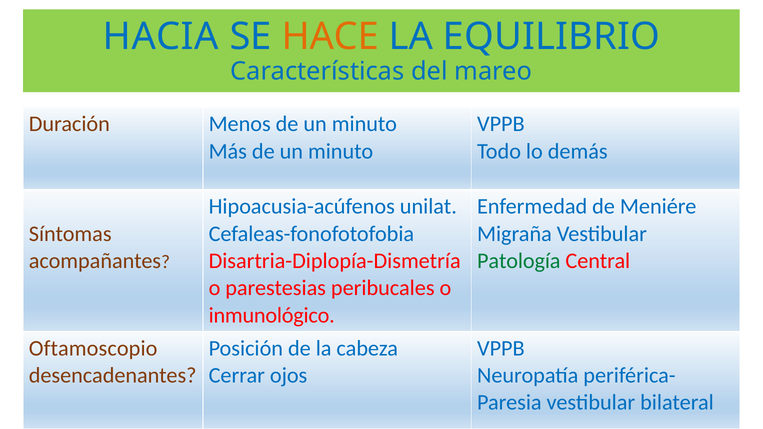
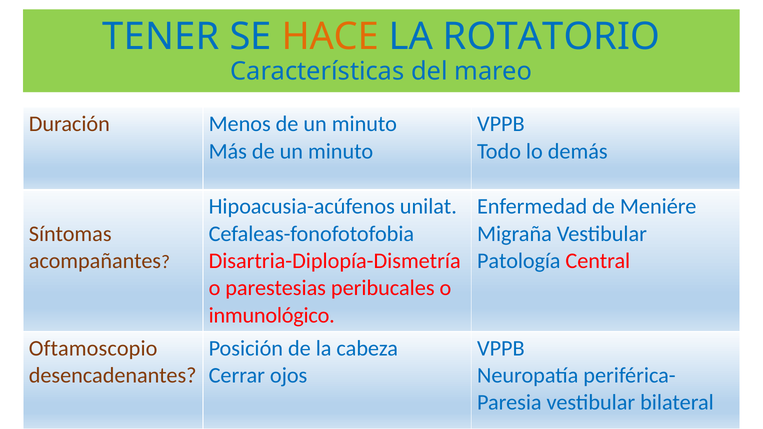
HACIA: HACIA -> TENER (161, 37)
EQUILIBRIO: EQUILIBRIO -> ROTATORIO (551, 37)
Patología colour: green -> blue (519, 261)
